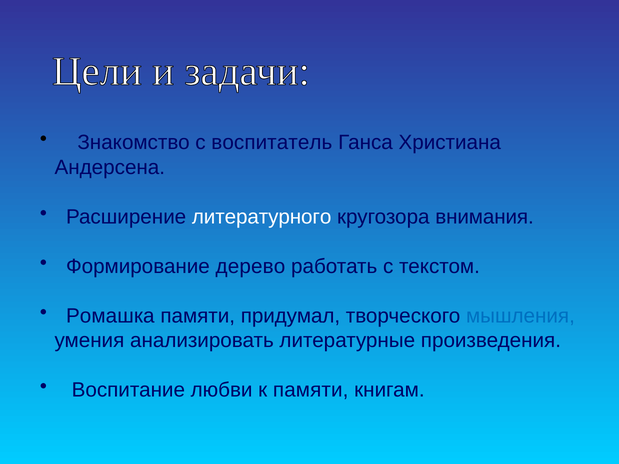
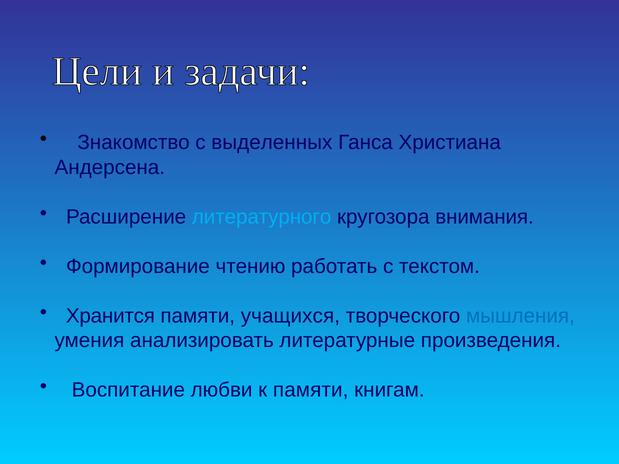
воспитатель: воспитатель -> выделенных (272, 143)
литературного colour: white -> light blue (262, 217)
дерево: дерево -> чтению (251, 266)
Ромашка: Ромашка -> Хранится (110, 316)
придумал: придумал -> учащихся (290, 316)
